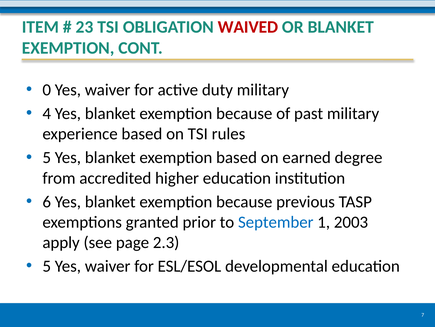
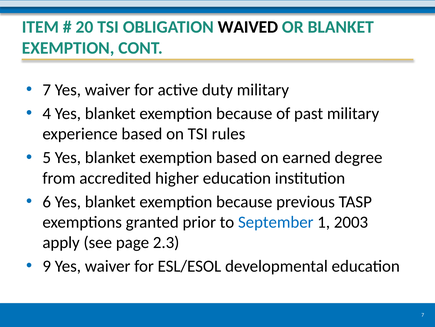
23: 23 -> 20 (84, 27)
WAIVED colour: red -> black (248, 27)
0: 0 -> 7 (47, 90)
5: 5 -> 9 (47, 266)
